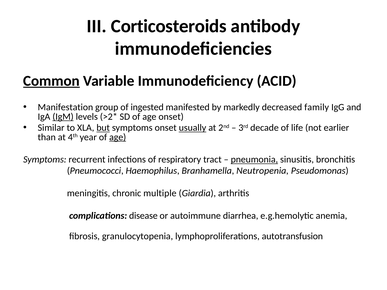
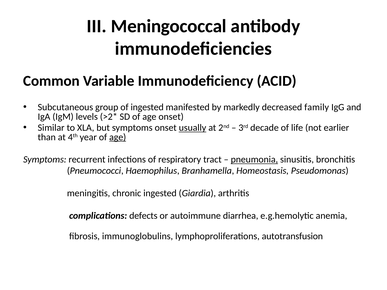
Corticosteroids: Corticosteroids -> Meningococcal (169, 26)
Common underline: present -> none (52, 81)
Manifestation: Manifestation -> Subcutaneous (65, 107)
IgM underline: present -> none (63, 117)
but underline: present -> none (103, 128)
Neutropenia: Neutropenia -> Homeostasis (263, 171)
chronic multiple: multiple -> ingested (160, 193)
disease: disease -> defects (143, 216)
granulocytopenia: granulocytopenia -> immunoglobulins (138, 236)
